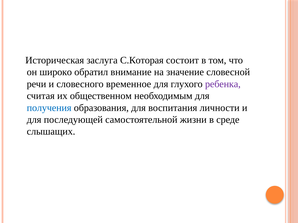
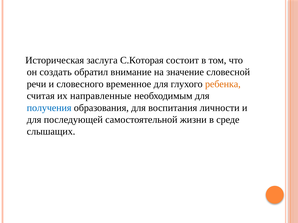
широко: широко -> создать (56, 72)
ребенка colour: purple -> orange (223, 84)
общественном: общественном -> направленные (101, 96)
